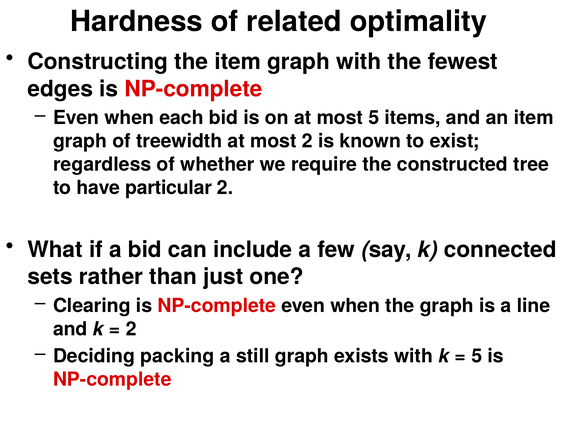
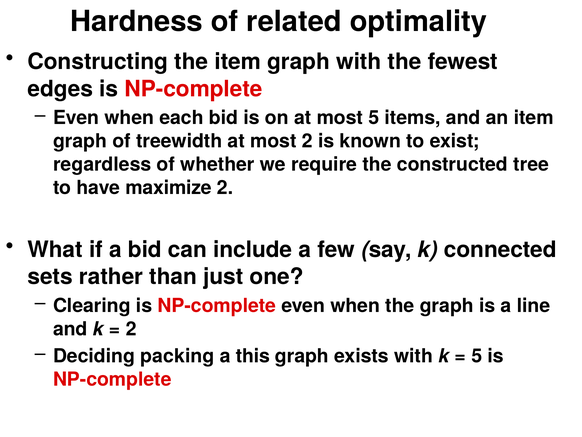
particular: particular -> maximize (169, 188)
still: still -> this (253, 356)
